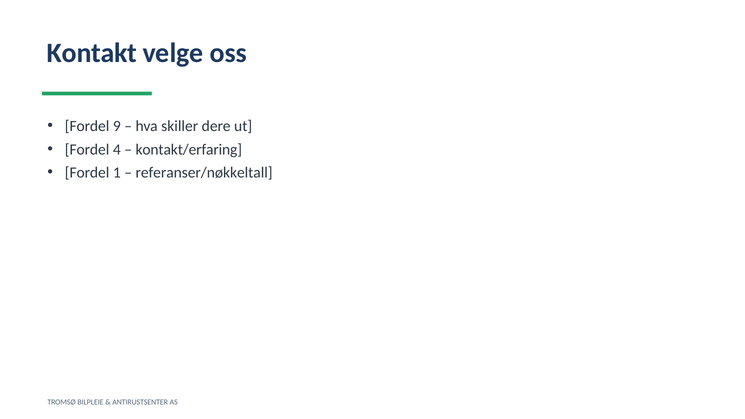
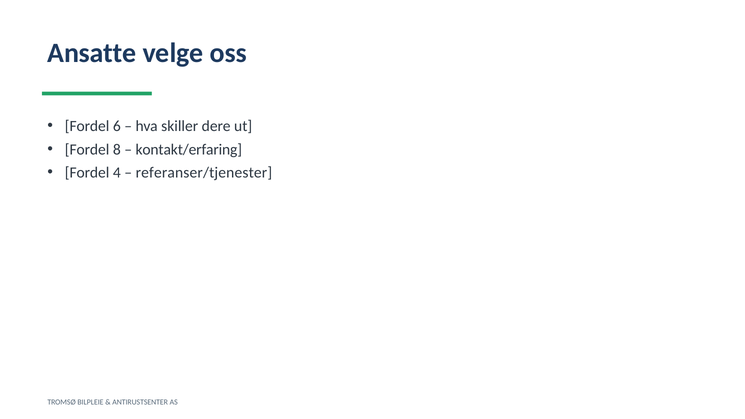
Kontakt: Kontakt -> Ansatte (92, 53)
9: 9 -> 6 (117, 126)
4: 4 -> 8 (117, 149)
1: 1 -> 4 (117, 173)
referanser/nøkkeltall: referanser/nøkkeltall -> referanser/tjenester (204, 173)
